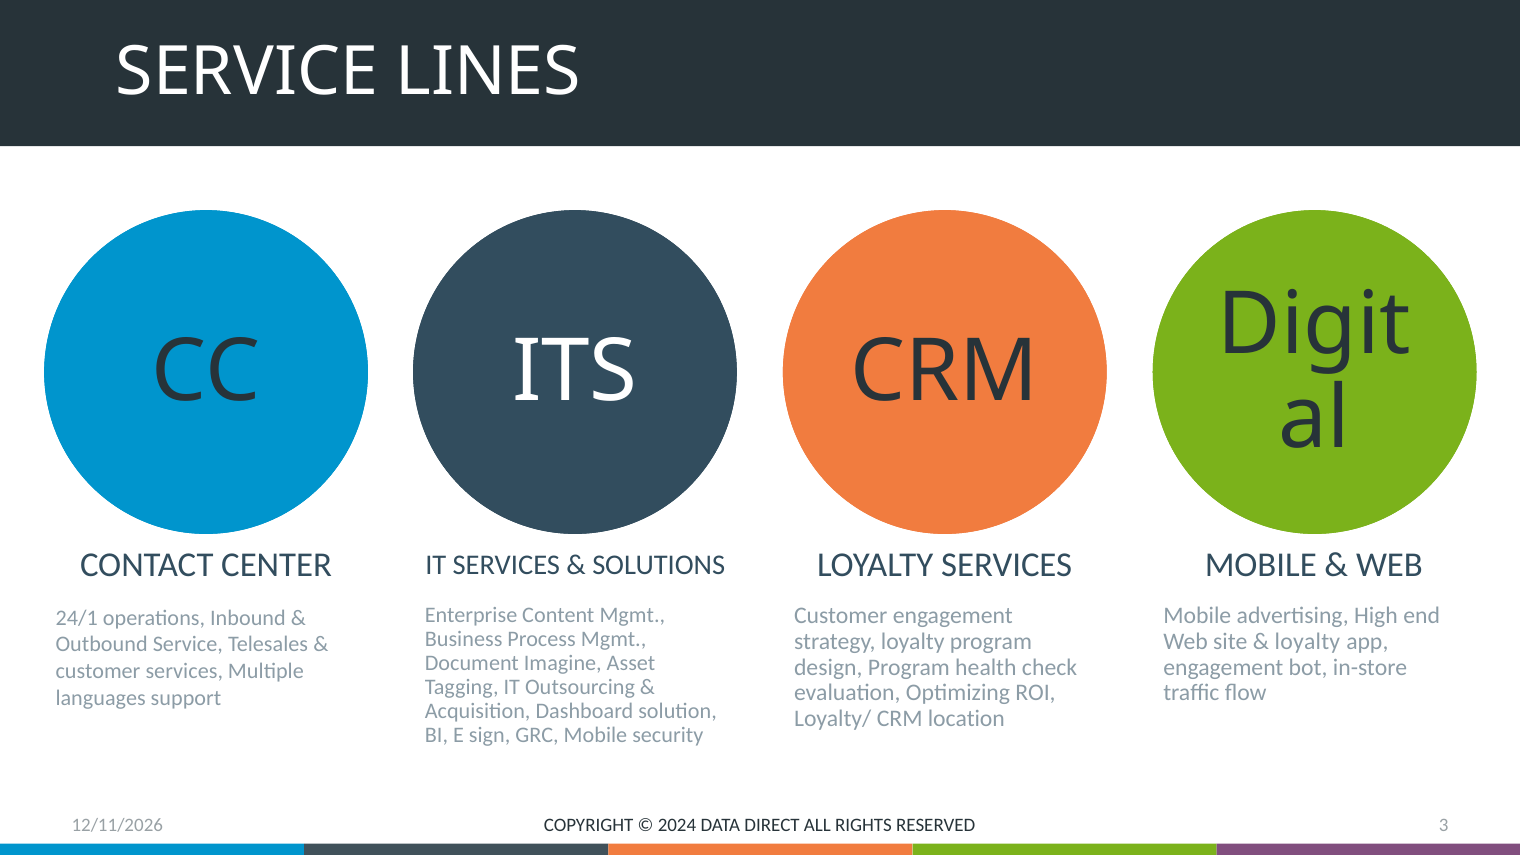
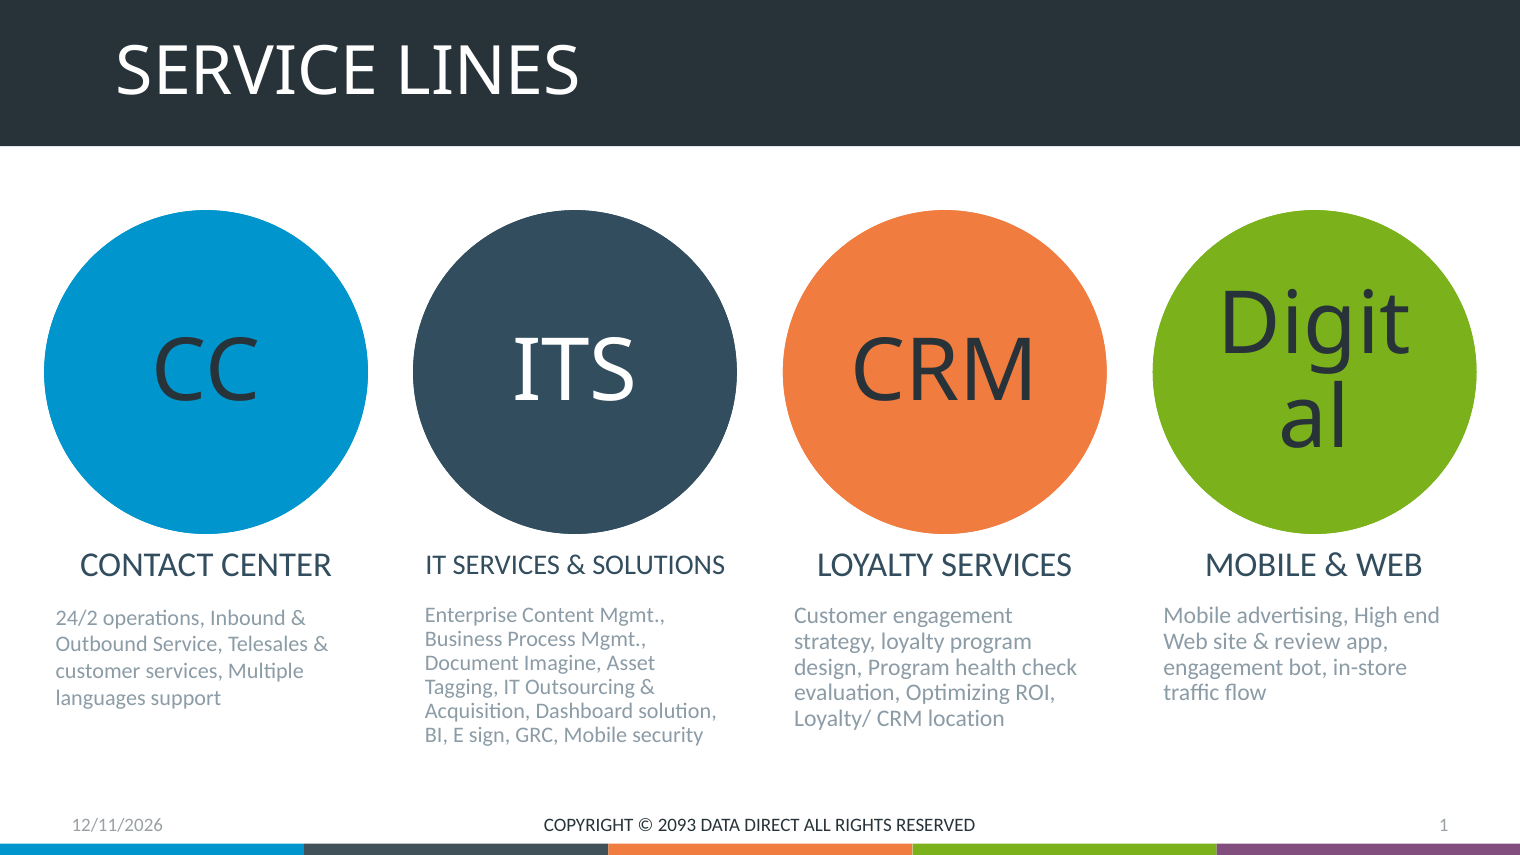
24/1: 24/1 -> 24/2 (77, 618)
loyalty: loyalty -> review (1307, 642)
3: 3 -> 1 (1444, 825)
2024: 2024 -> 2093 (677, 825)
